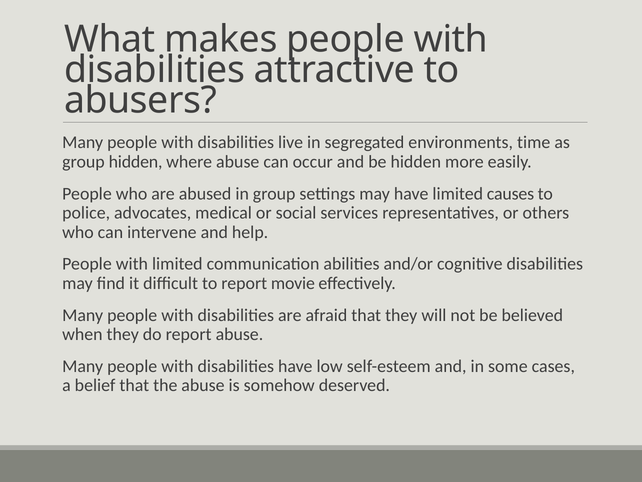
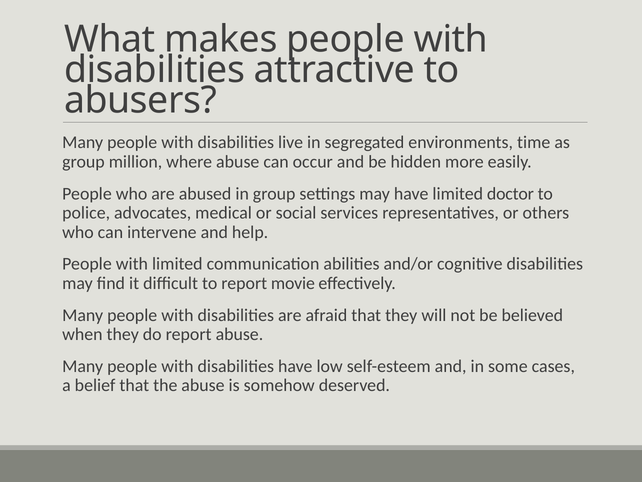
group hidden: hidden -> million (136, 162)
causes: causes -> doctor (510, 193)
